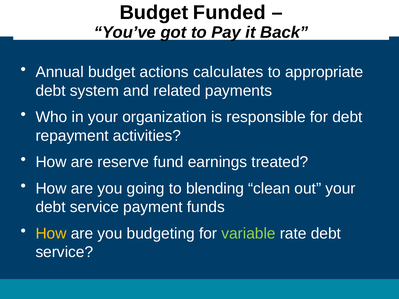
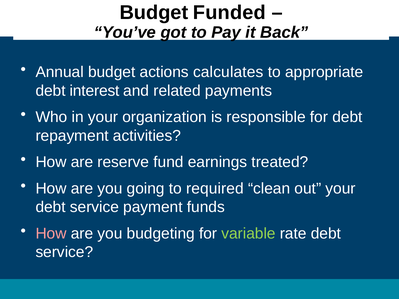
system: system -> interest (95, 91)
blending: blending -> required (215, 189)
How colour: yellow -> pink (51, 234)
